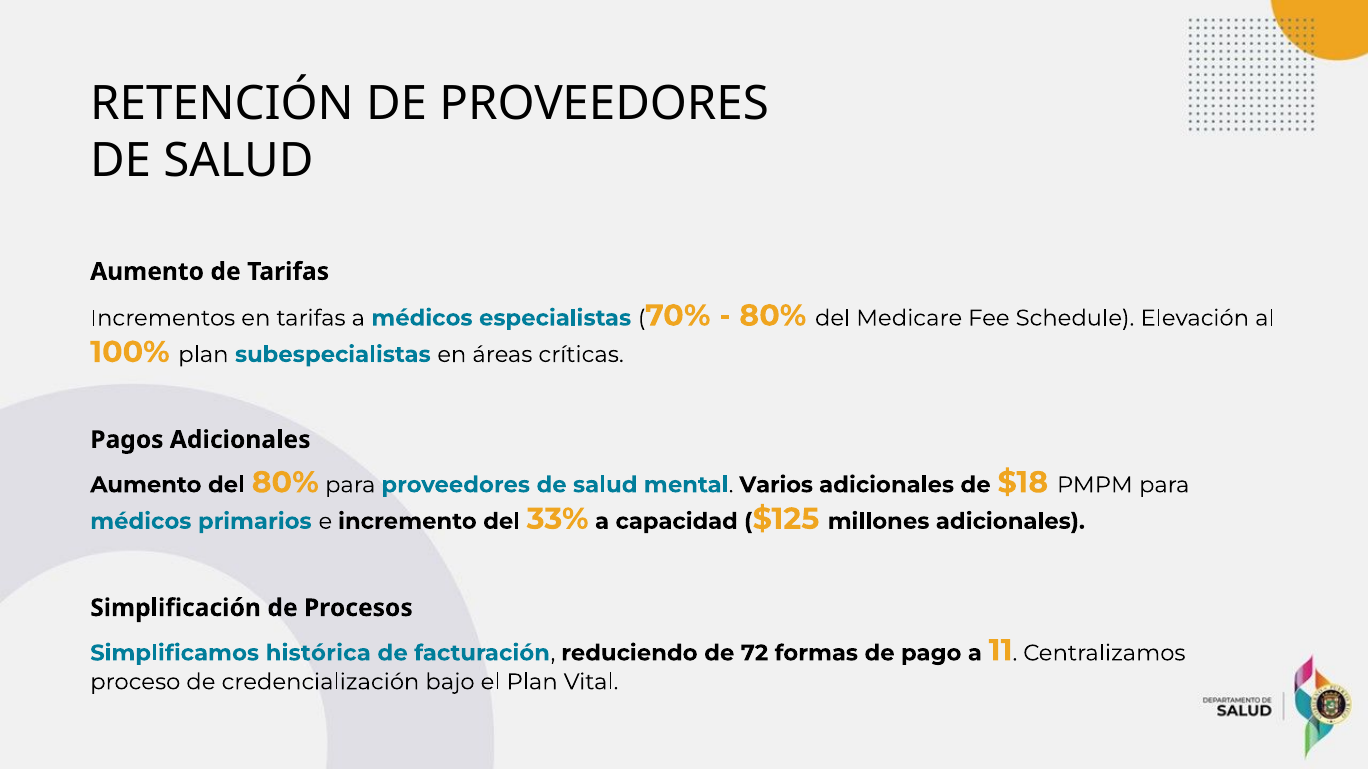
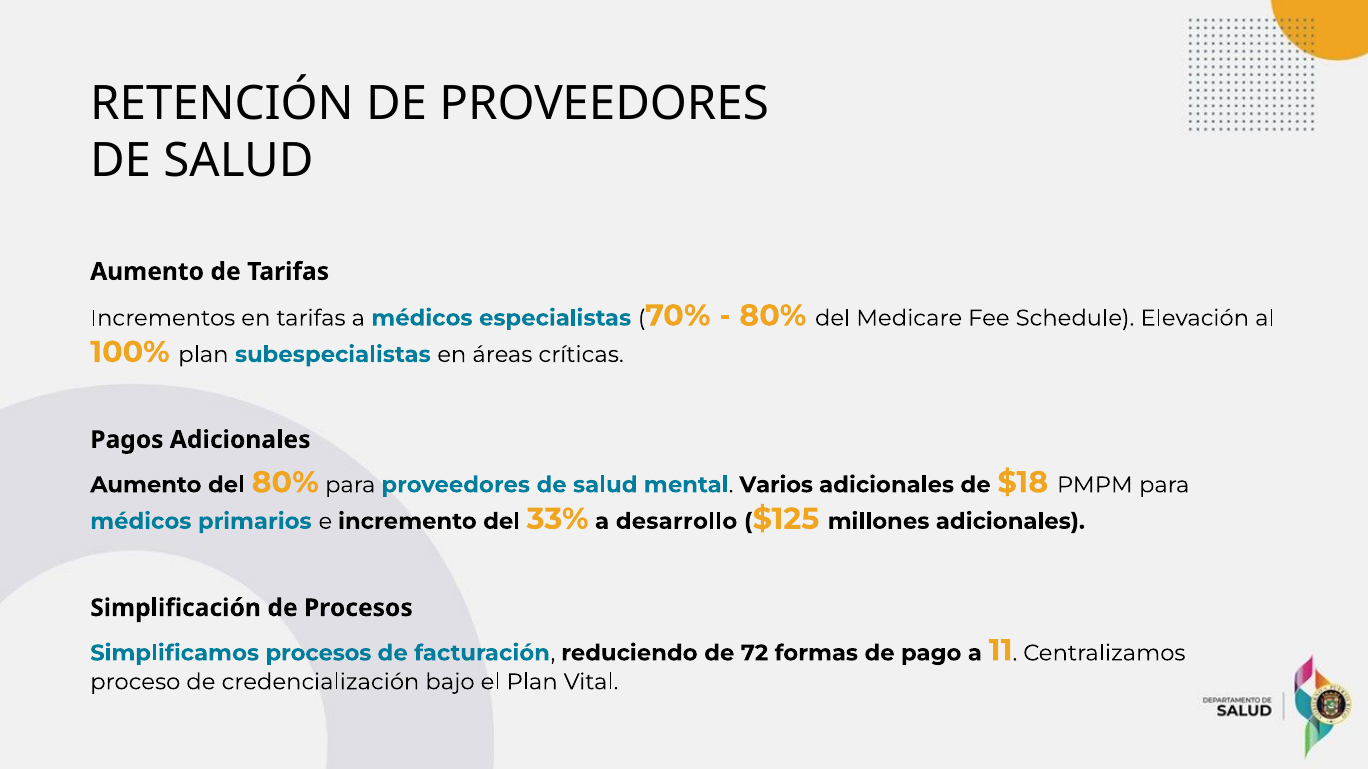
capacidad: capacidad -> desarrollo (677, 522)
Simplificamos histórica: histórica -> procesos (318, 653)
